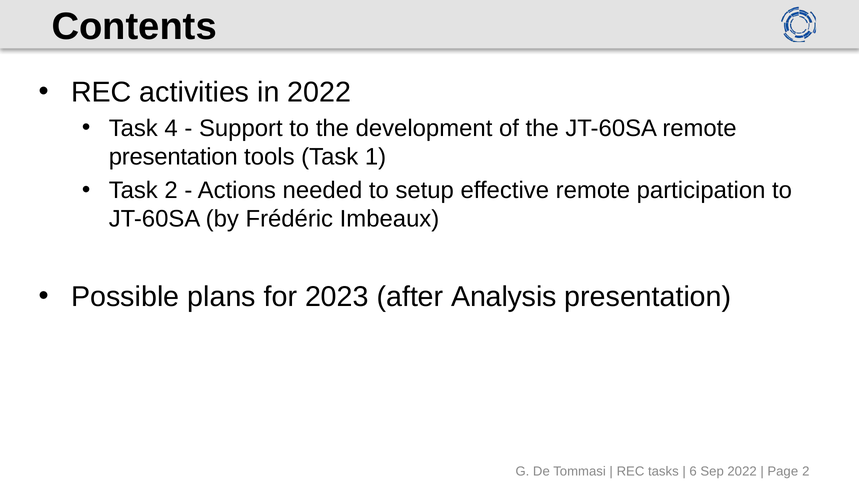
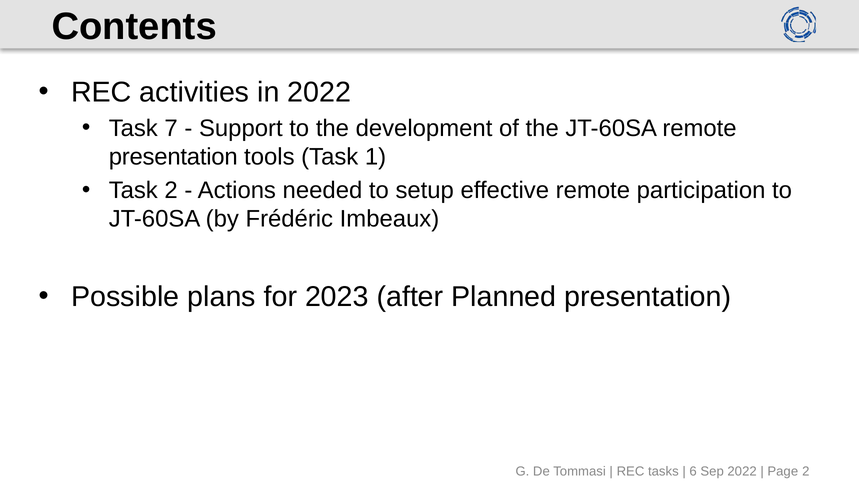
4: 4 -> 7 (171, 129)
Analysis: Analysis -> Planned (504, 297)
